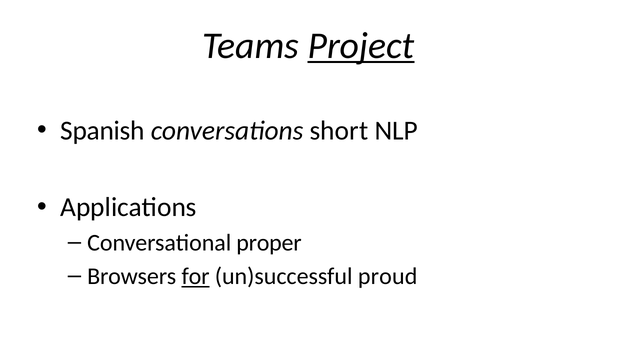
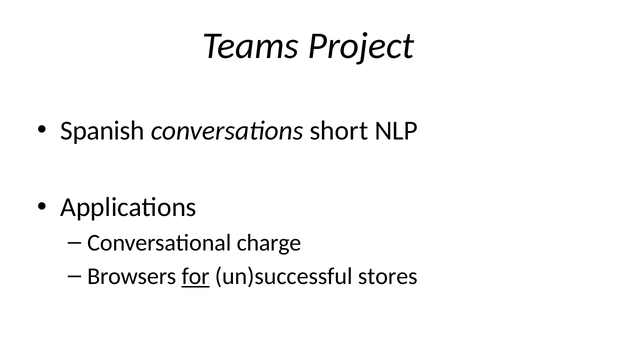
Project underline: present -> none (361, 46)
proper: proper -> charge (269, 243)
proud: proud -> stores (388, 276)
